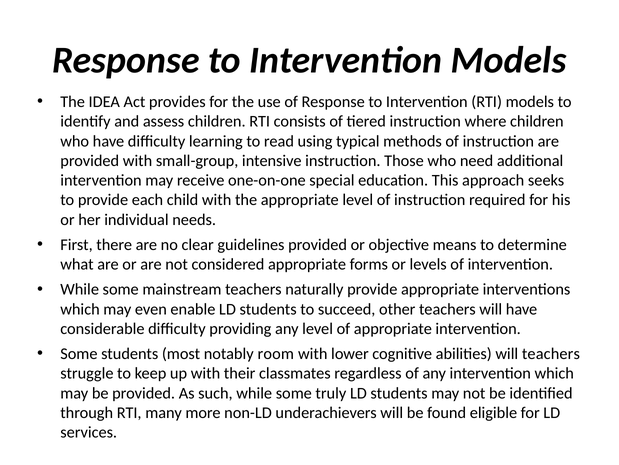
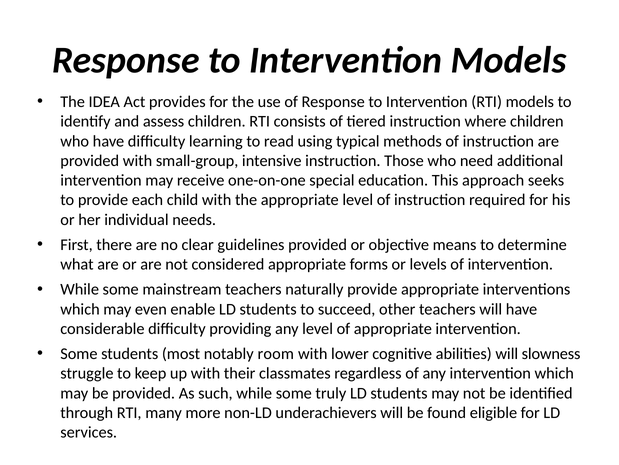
will teachers: teachers -> slowness (551, 353)
